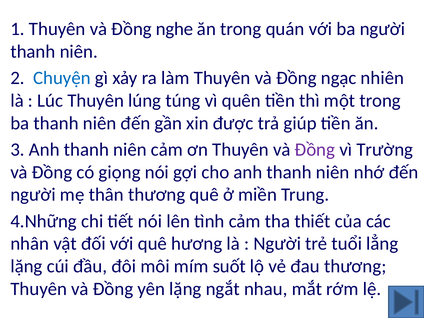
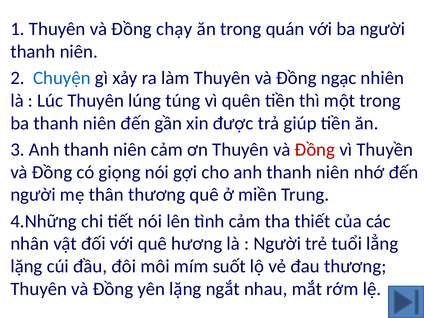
nghe: nghe -> chạy (174, 29)
Đồng colour: purple -> red (315, 150)
Trường: Trường -> Thuyền (385, 150)
